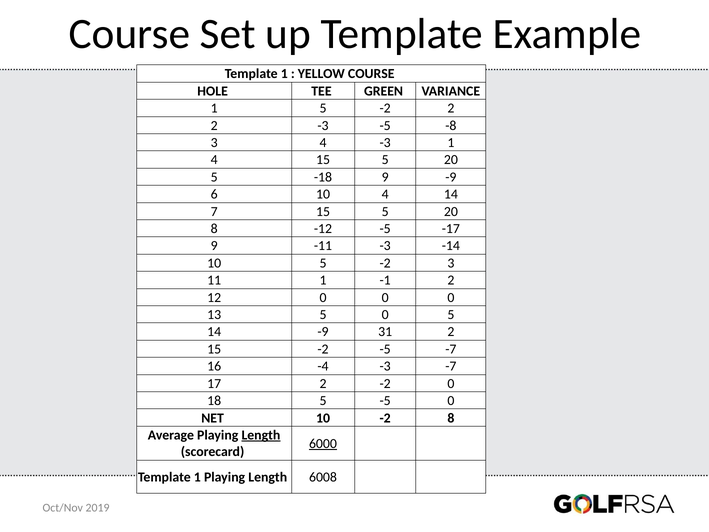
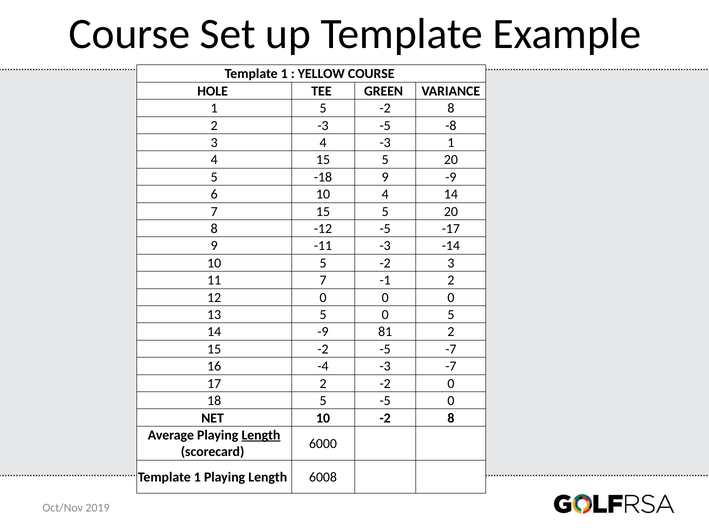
5 -2 2: 2 -> 8 (451, 108)
11 1: 1 -> 7 (323, 280)
31: 31 -> 81 (385, 332)
6000 underline: present -> none (323, 443)
